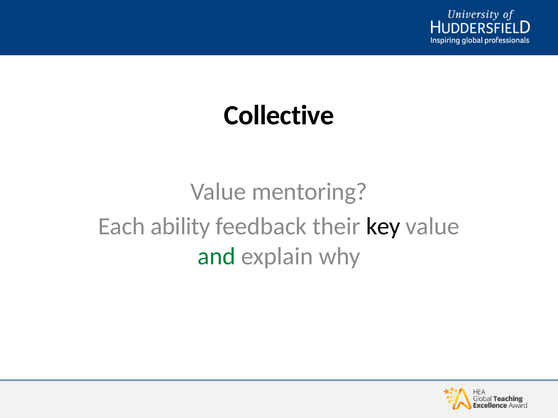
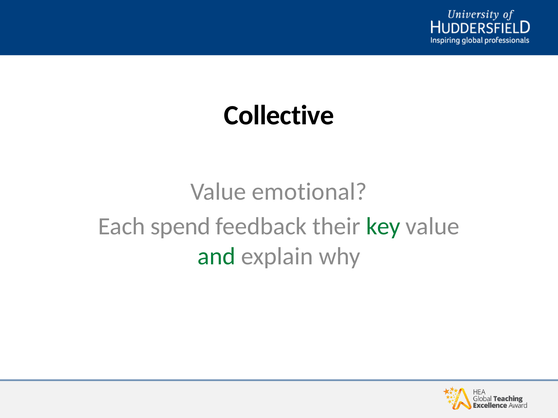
mentoring: mentoring -> emotional (309, 192)
ability: ability -> spend (180, 227)
key colour: black -> green (383, 227)
